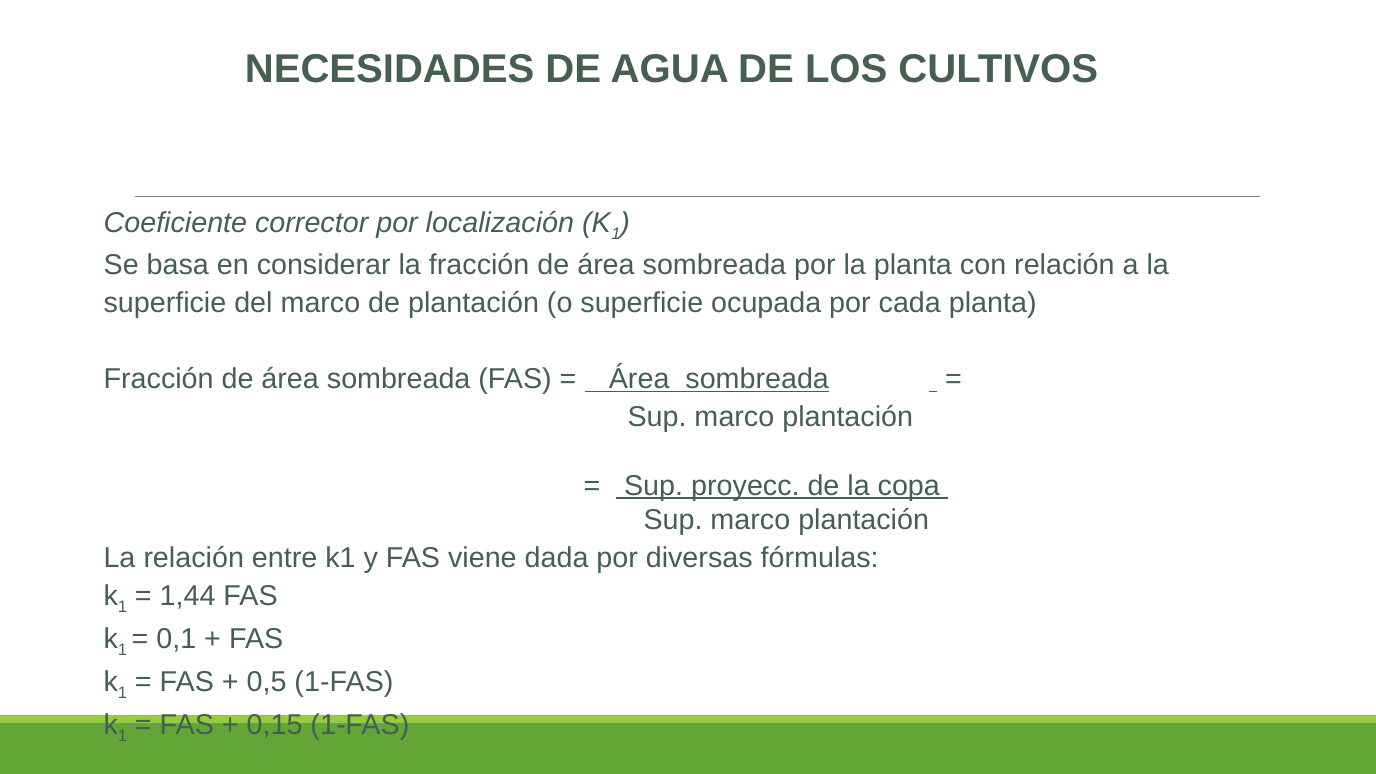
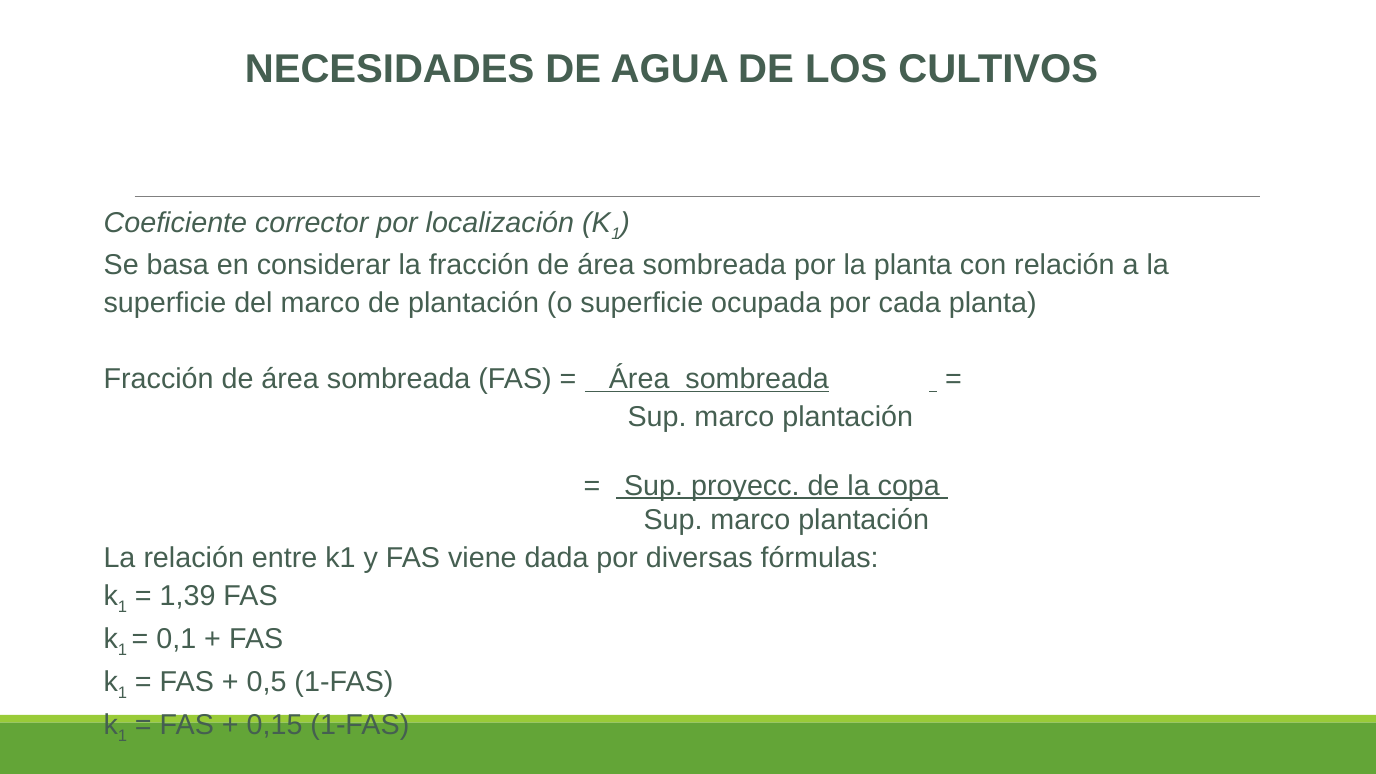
1,44: 1,44 -> 1,39 (188, 596)
